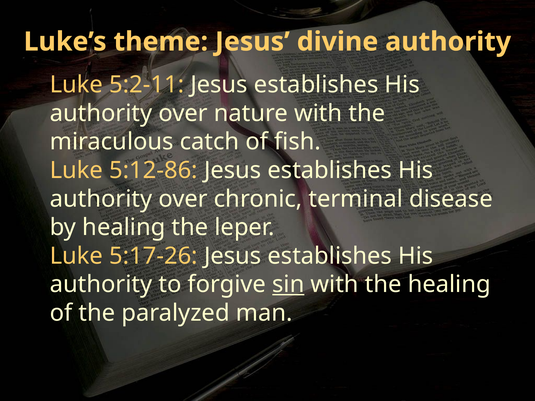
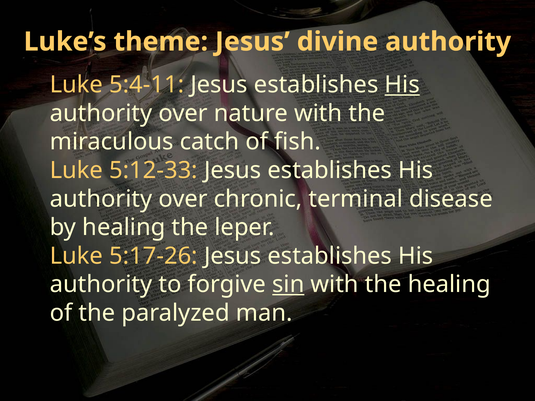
5:2-11: 5:2-11 -> 5:4-11 (147, 85)
His underline: none -> present (402, 85)
5:12-86: 5:12-86 -> 5:12-33 (153, 170)
